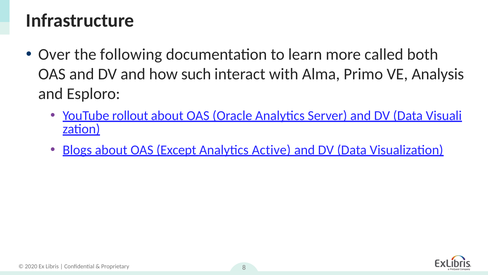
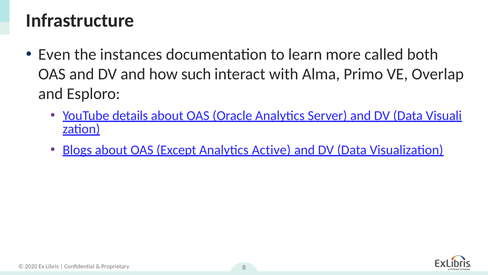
Over: Over -> Even (54, 55)
following: following -> instances (131, 55)
Analysis: Analysis -> Overlap (438, 74)
rollout: rollout -> details (130, 115)
